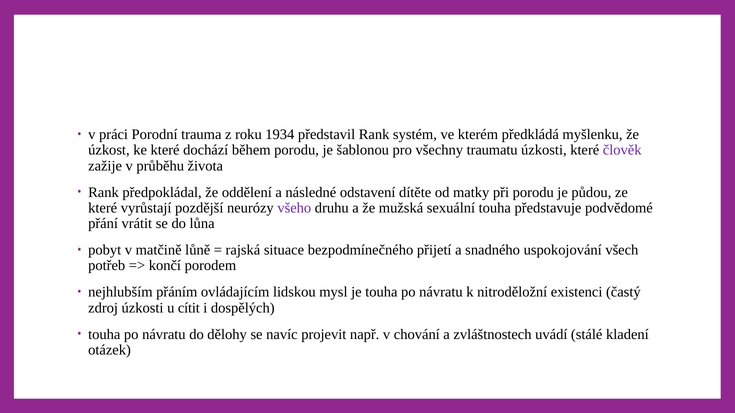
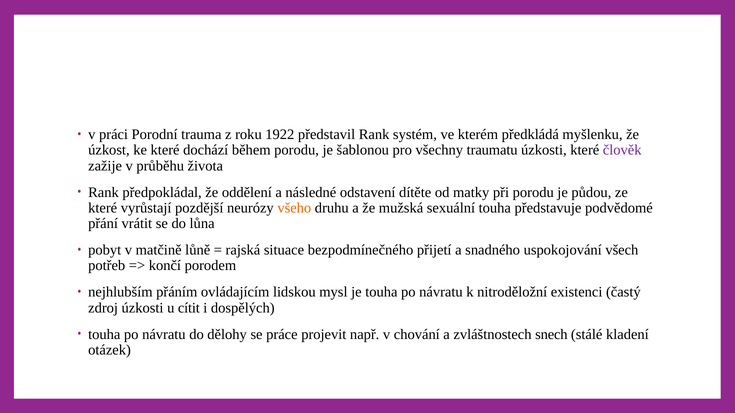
1934: 1934 -> 1922 (280, 135)
všeho colour: purple -> orange (294, 208)
navíc: navíc -> práce (282, 335)
uvádí: uvádí -> snech (551, 335)
